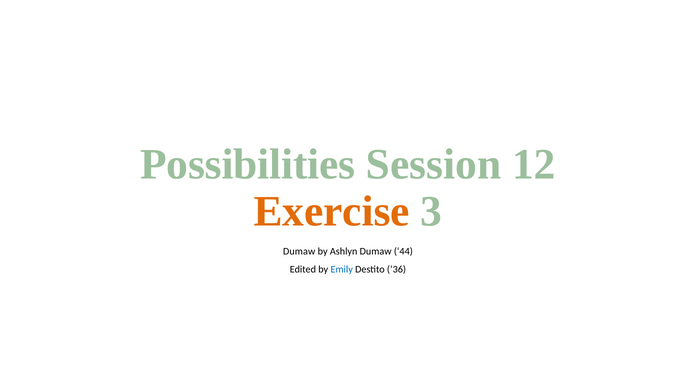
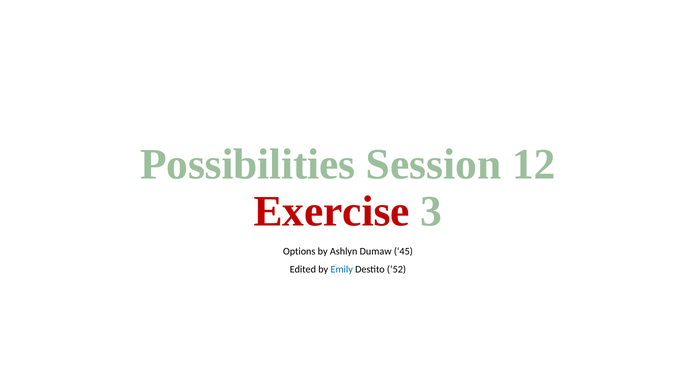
Exercise colour: orange -> red (332, 212)
Dumaw: Dumaw -> Options (299, 252)
44: 44 -> 45 (403, 252)
36: 36 -> 52 (397, 270)
